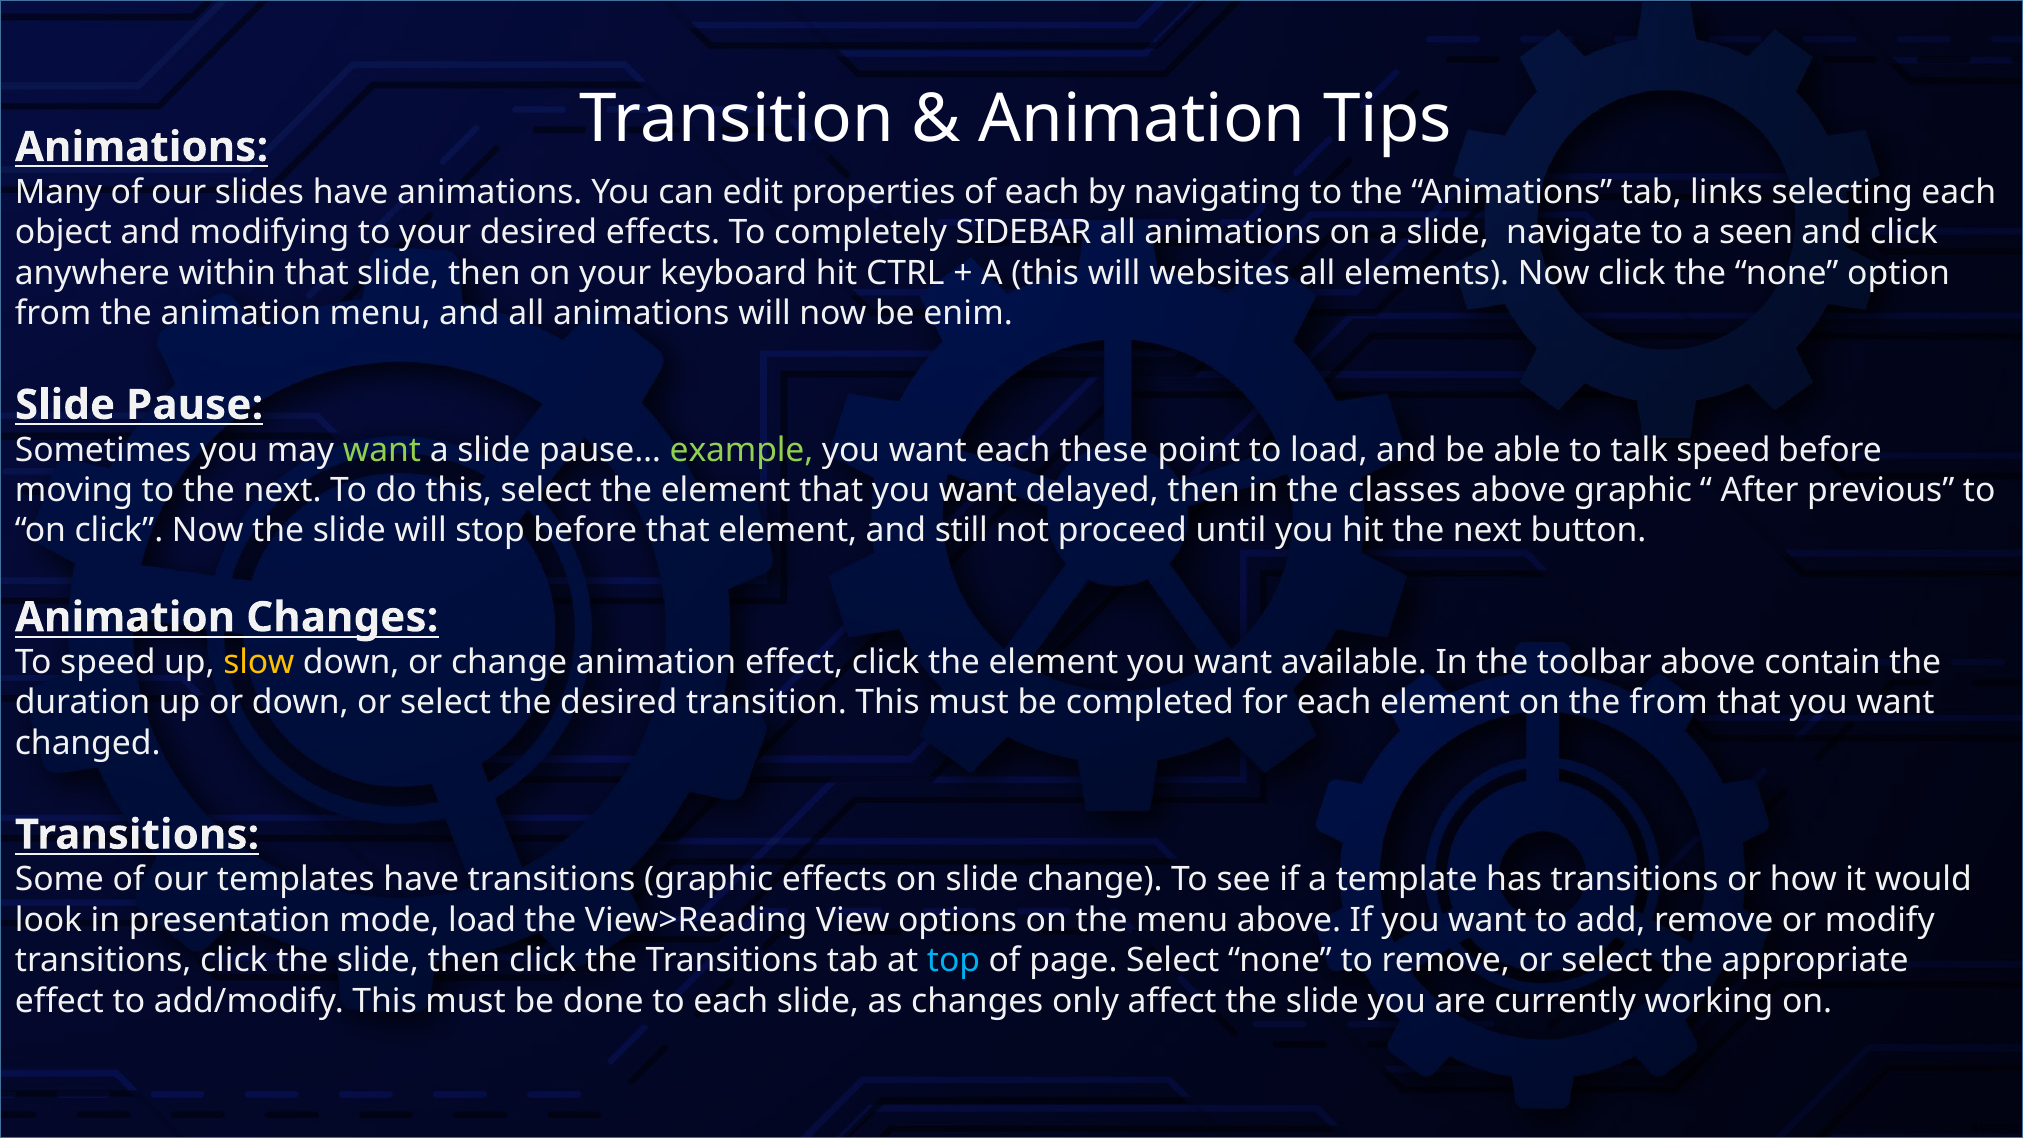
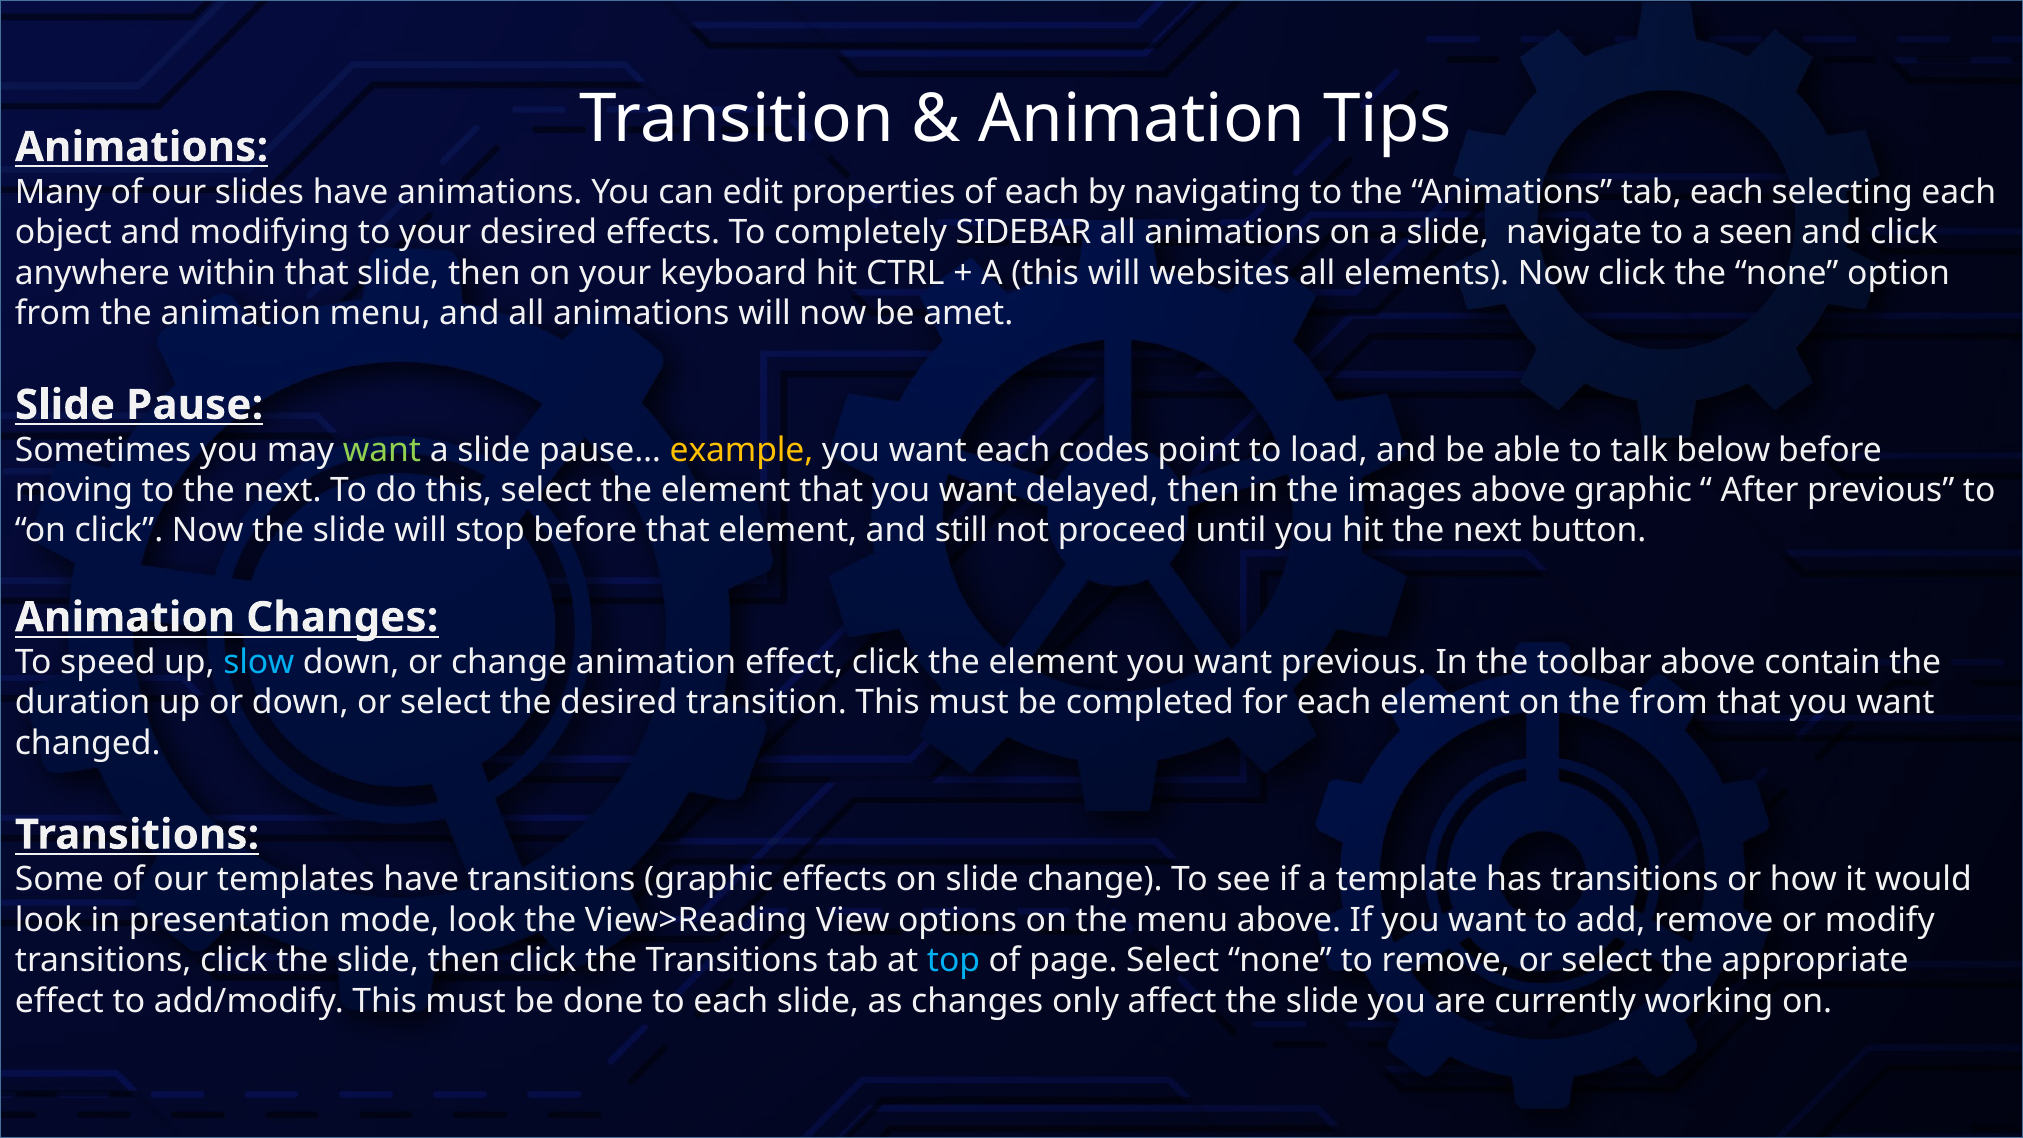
tab links: links -> each (1727, 192)
enim: enim -> amet (968, 313)
example colour: light green -> yellow (742, 450)
these: these -> codes (1104, 450)
talk speed: speed -> below (1723, 450)
classes: classes -> images (1405, 490)
slow colour: yellow -> light blue (259, 662)
want available: available -> previous (1354, 662)
mode load: load -> look (482, 920)
